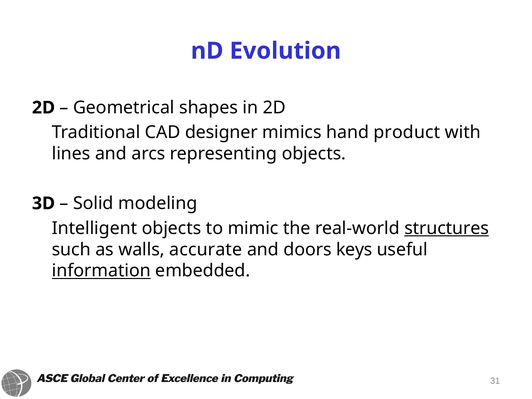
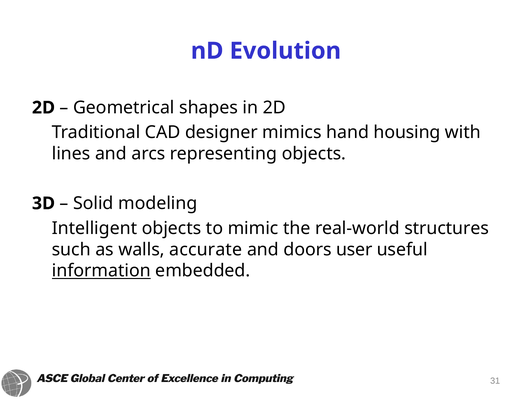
product: product -> housing (407, 132)
structures underline: present -> none (447, 228)
keys: keys -> user (354, 249)
